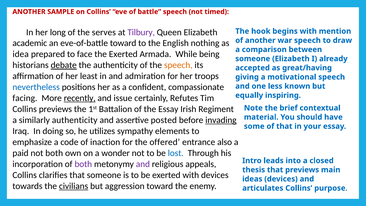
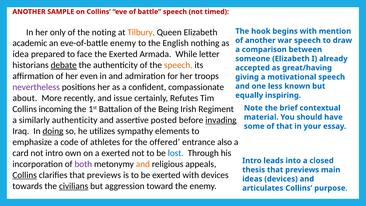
long: long -> only (58, 32)
serves: serves -> noting (104, 32)
Tilbury colour: purple -> orange (141, 32)
eve-of-battle toward: toward -> enemy (123, 43)
being: being -> letter (209, 54)
least: least -> even (89, 76)
nevertheless colour: blue -> purple (36, 87)
facing: facing -> about (25, 98)
recently underline: present -> none (80, 98)
Collins previews: previews -> incoming (55, 109)
the Essay: Essay -> Being (168, 109)
doing underline: none -> present (53, 131)
inaction: inaction -> athletes (105, 142)
paid: paid -> card (21, 153)
not both: both -> intro (54, 153)
a wonder: wonder -> exerted (116, 153)
and colour: purple -> orange (143, 164)
Collins underline: none -> present (25, 175)
clarifies that someone: someone -> previews (104, 175)
